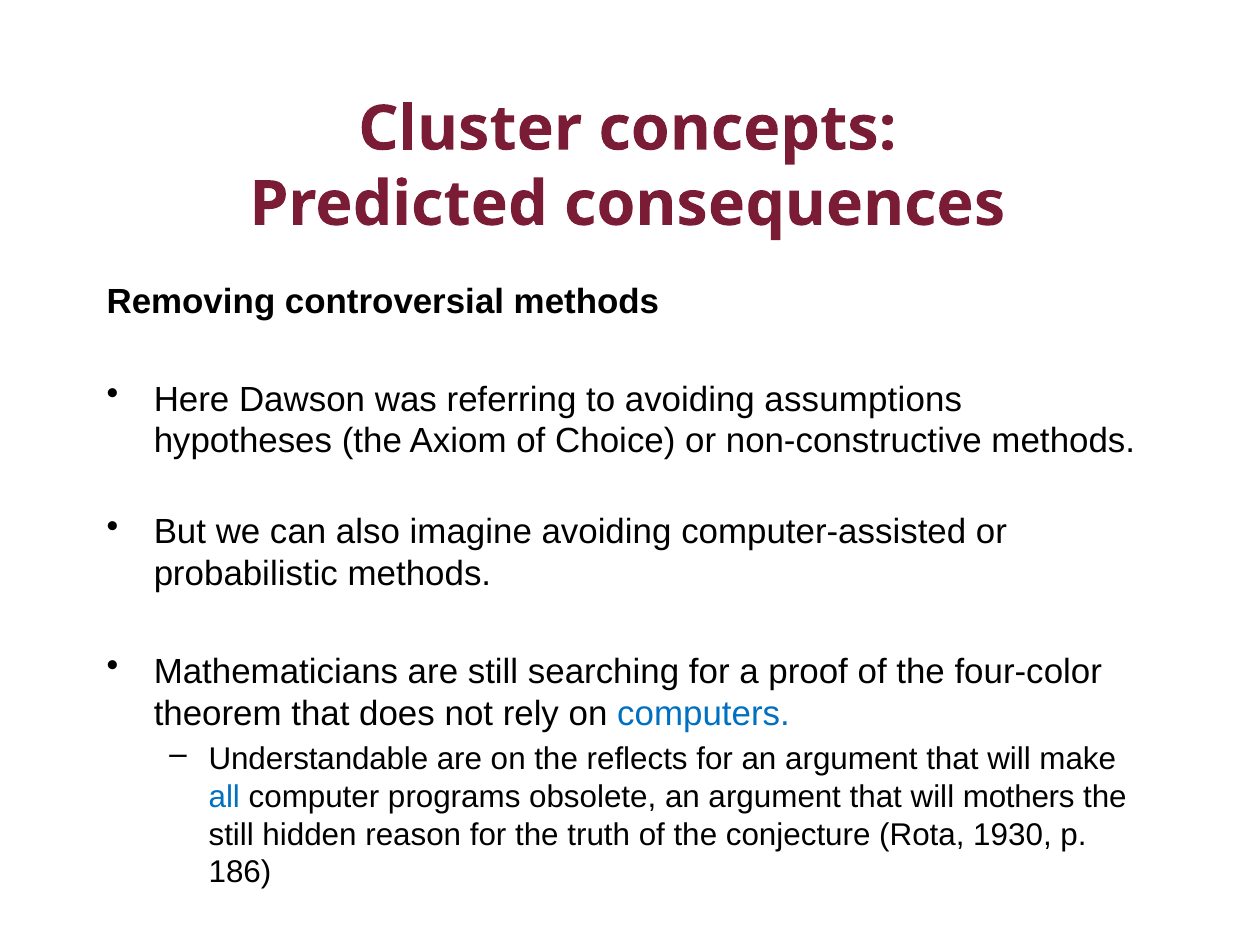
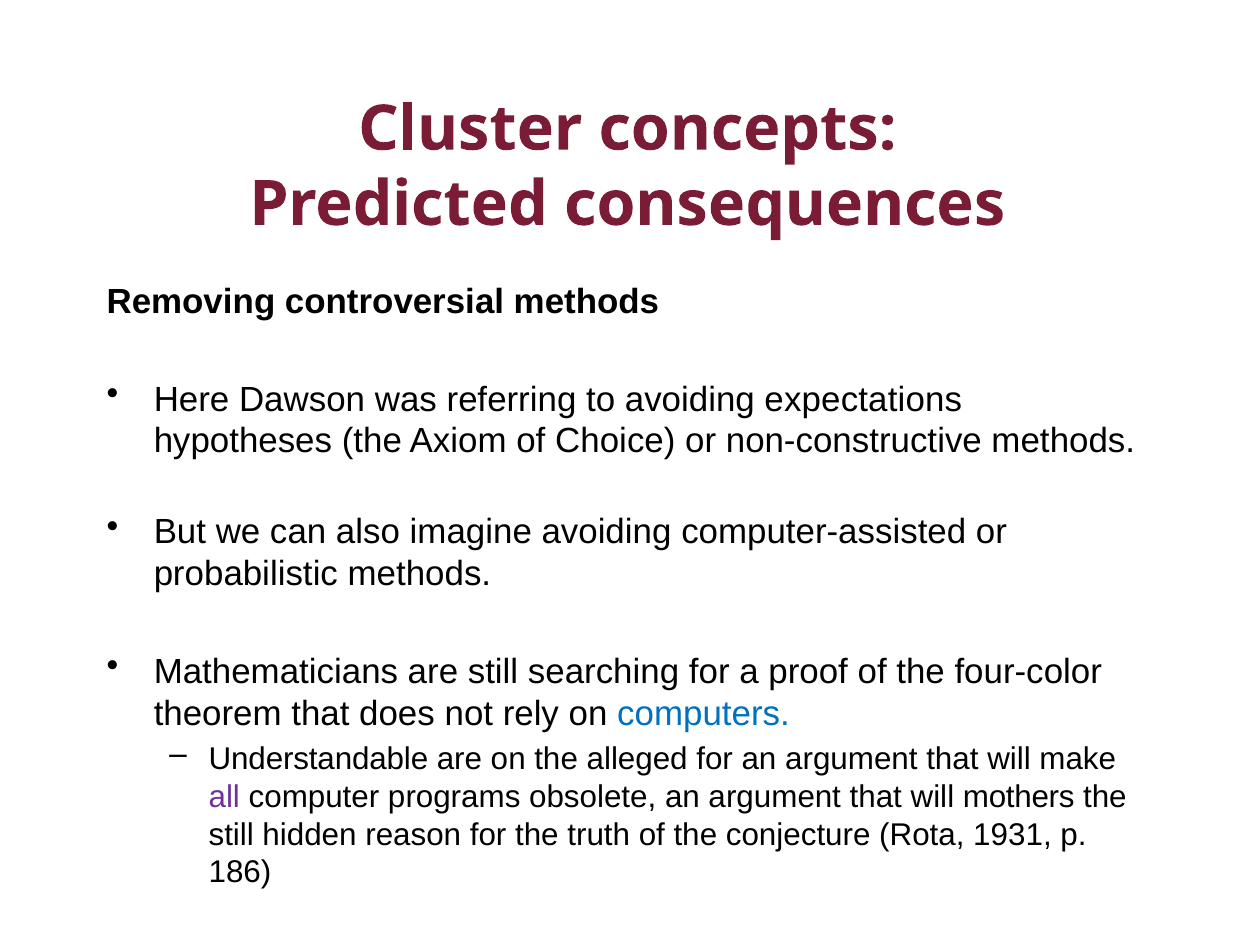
assumptions: assumptions -> expectations (863, 399)
reflects: reflects -> alleged (637, 759)
all colour: blue -> purple (224, 796)
1930: 1930 -> 1931 (1012, 834)
